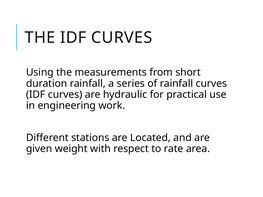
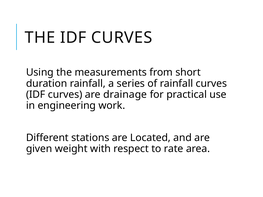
hydraulic: hydraulic -> drainage (125, 95)
